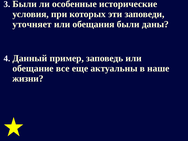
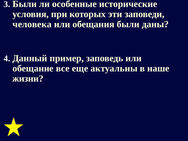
уточняет: уточняет -> человека (32, 24)
